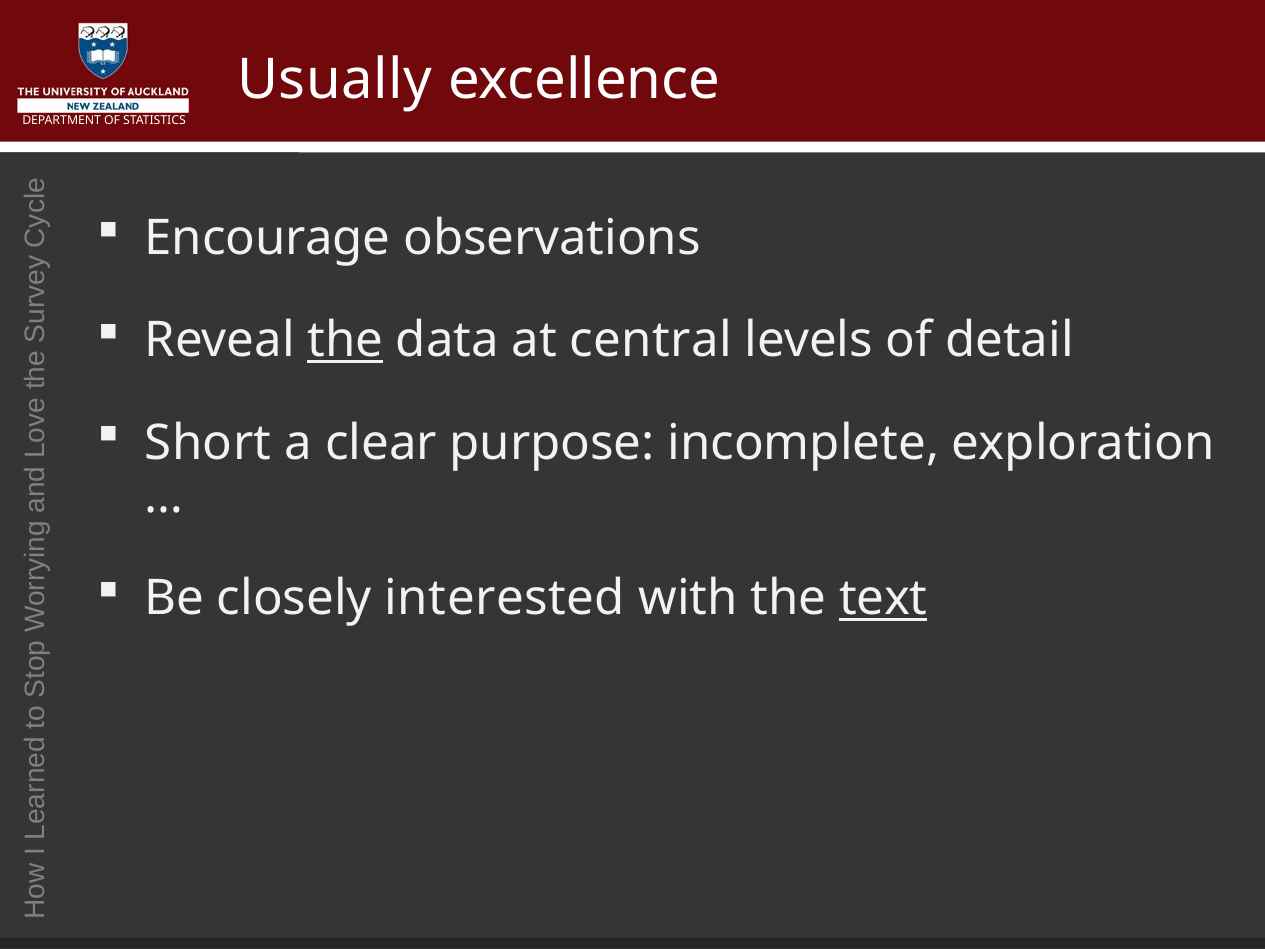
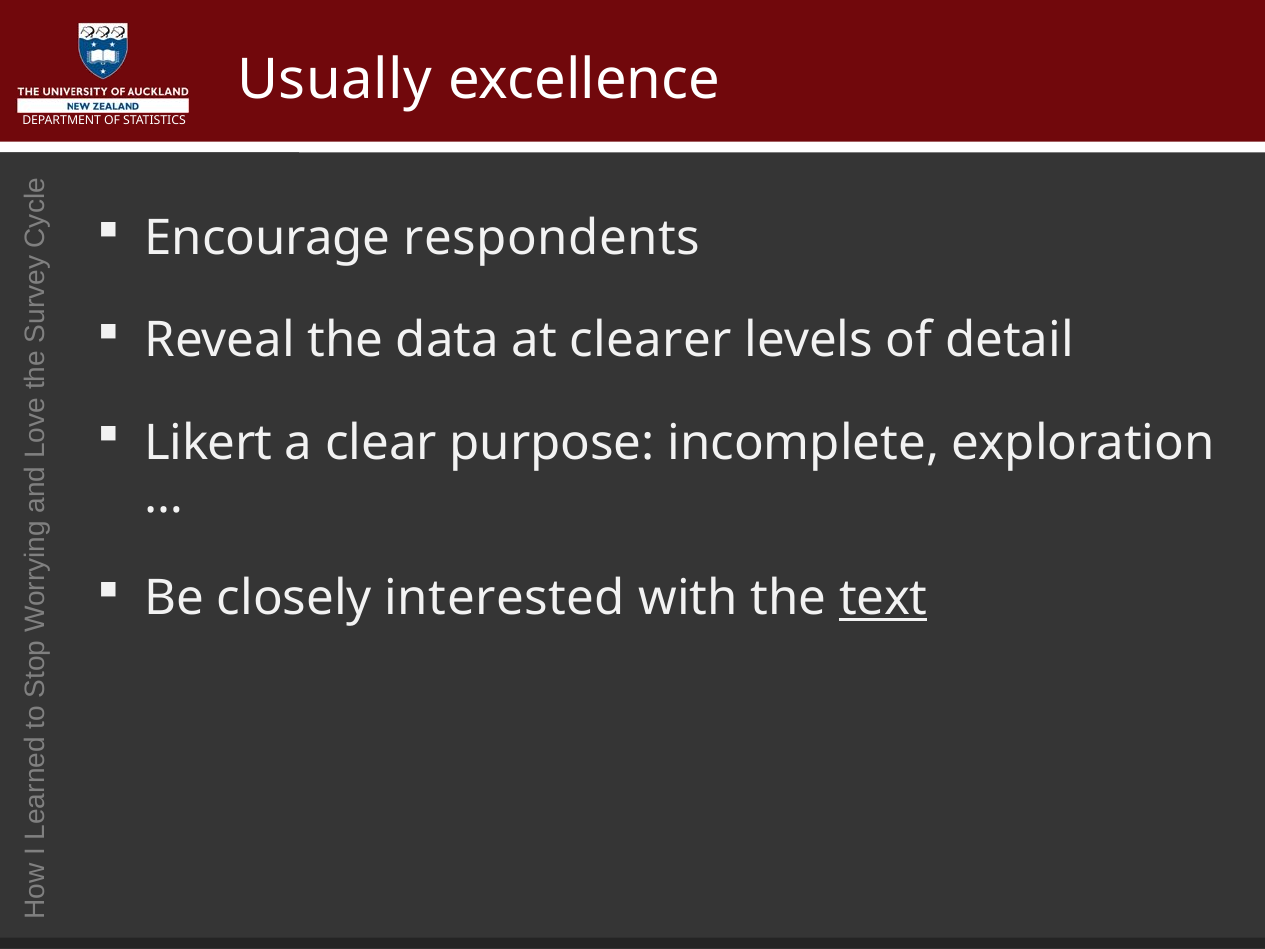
observations: observations -> respondents (552, 238)
the underline: present -> none (345, 340)
central: central -> clearer (651, 340)
Short: Short -> Likert (209, 443)
